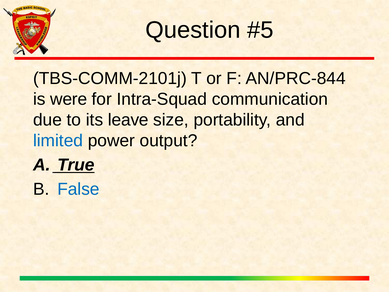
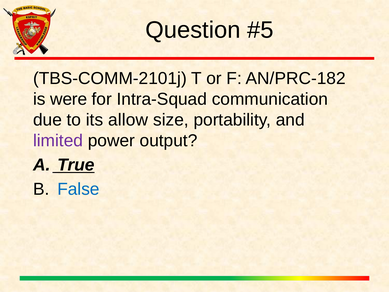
AN/PRC-844: AN/PRC-844 -> AN/PRC-182 (296, 78)
leave: leave -> allow (128, 120)
limited colour: blue -> purple (58, 141)
